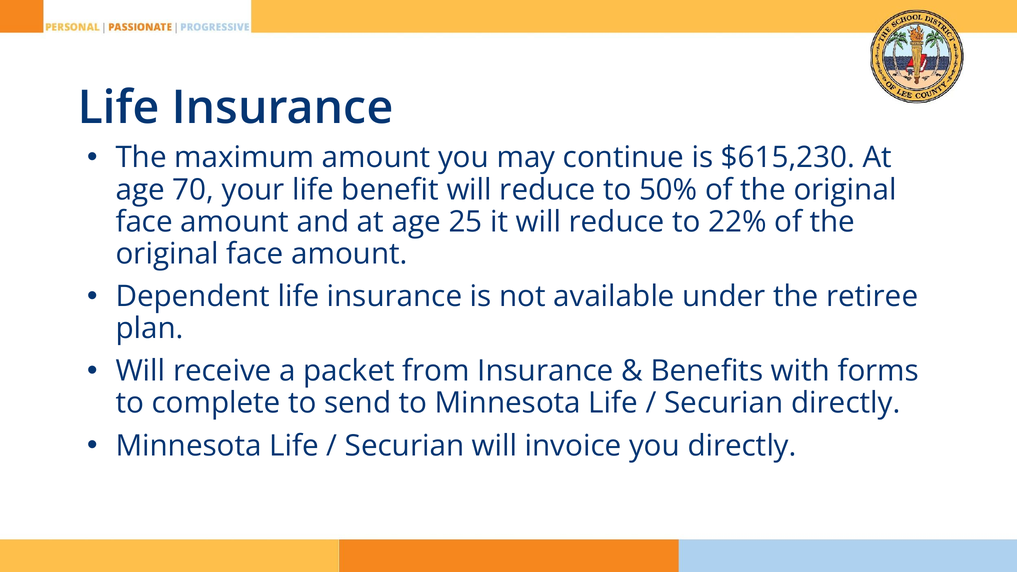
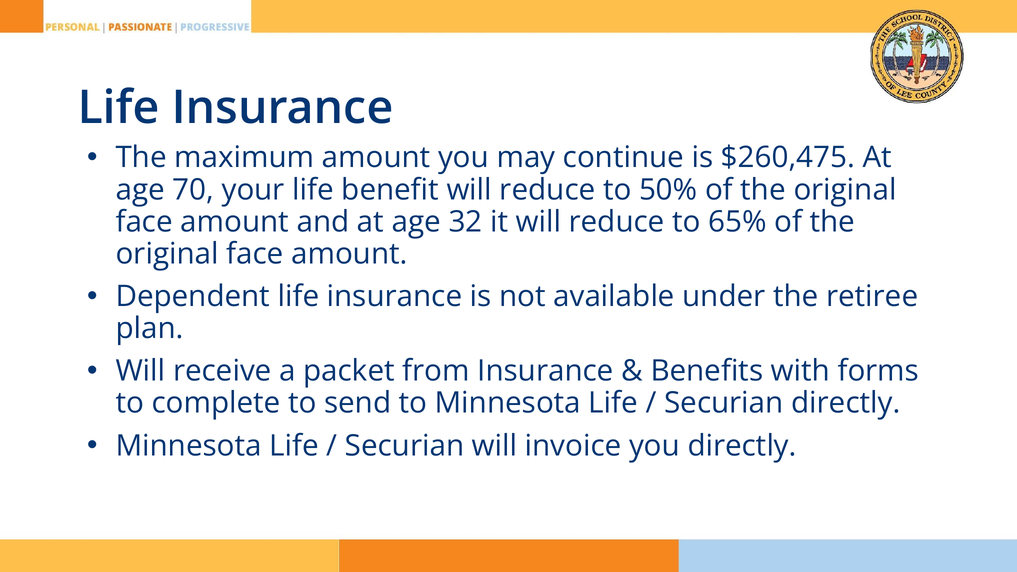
$615,230: $615,230 -> $260,475 (788, 158)
25: 25 -> 32 (465, 222)
22%: 22% -> 65% (737, 222)
